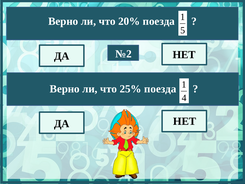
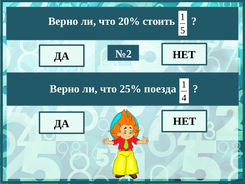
20% поезда: поезда -> стоить (159, 21)
